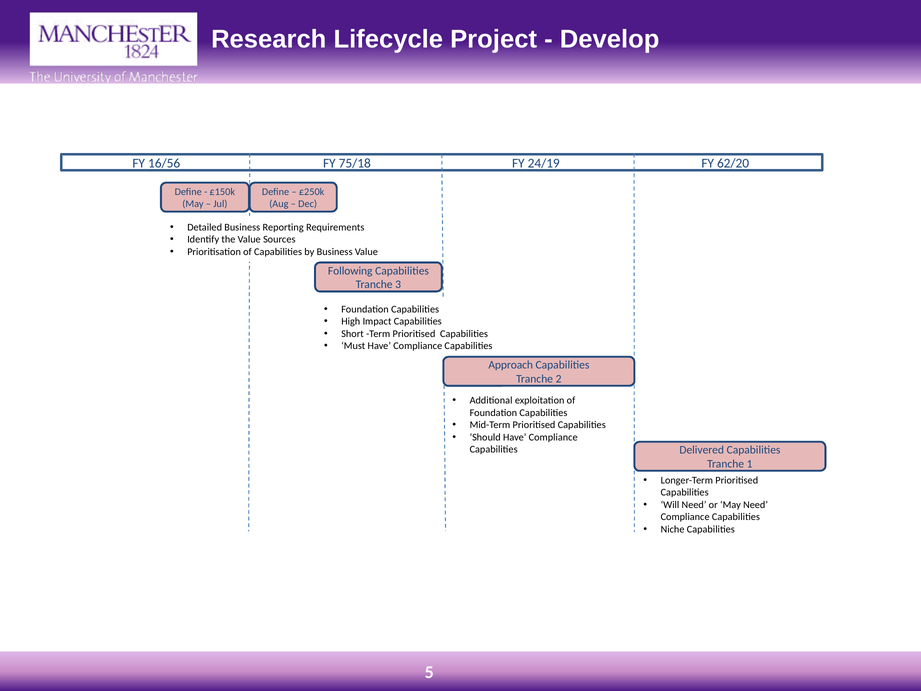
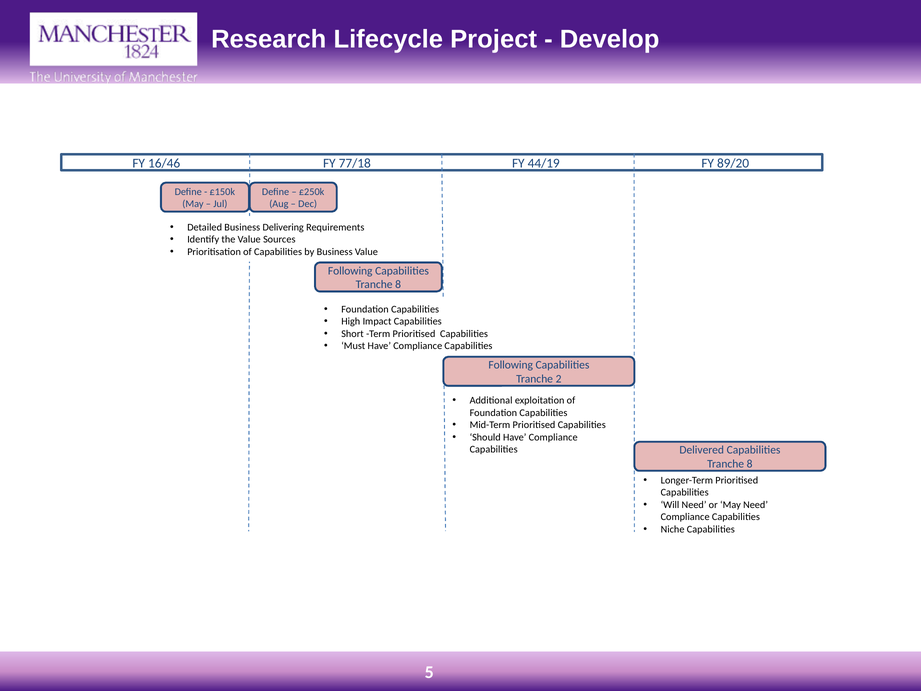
16/56: 16/56 -> 16/46 (164, 163)
75/18: 75/18 -> 77/18 (355, 163)
24/19: 24/19 -> 44/19 (544, 163)
62/20: 62/20 -> 89/20 (733, 163)
Reporting: Reporting -> Delivering (283, 227)
3: 3 -> 8 (398, 285)
Approach: Approach -> Following (511, 365)
1: 1 -> 8 (750, 464)
